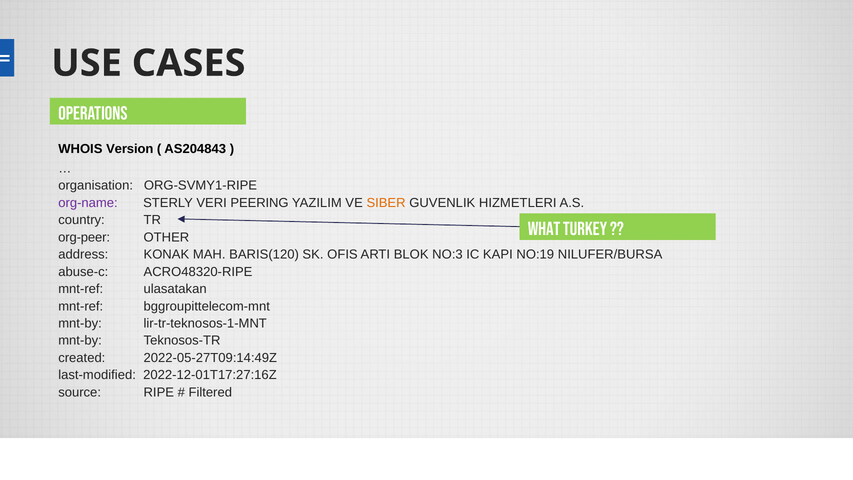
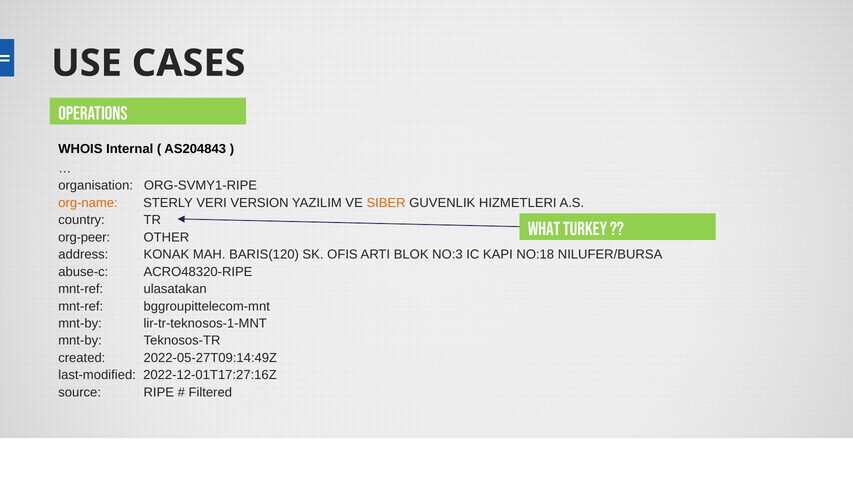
Version: Version -> Internal (130, 149)
org-name colour: purple -> orange (88, 203)
PEERING: PEERING -> VERSION (260, 203)
NO:19: NO:19 -> NO:18 (535, 254)
